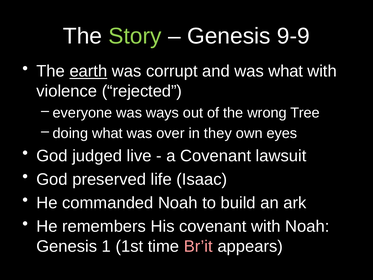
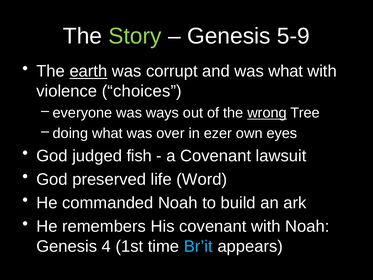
9-9: 9-9 -> 5-9 (293, 36)
rejected: rejected -> choices (142, 91)
wrong underline: none -> present (267, 113)
they: they -> ezer (218, 133)
live: live -> fish (139, 156)
Isaac: Isaac -> Word (202, 179)
1: 1 -> 4 (106, 246)
Br’it colour: pink -> light blue (198, 246)
